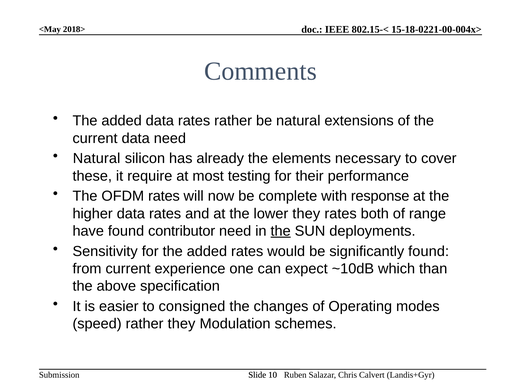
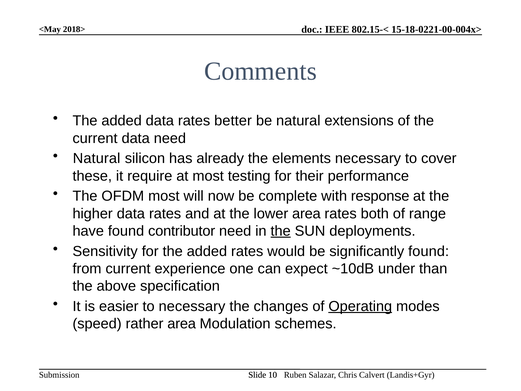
rates rather: rather -> better (233, 121)
OFDM rates: rates -> most (164, 196)
lower they: they -> area (306, 213)
which: which -> under (397, 268)
to consigned: consigned -> necessary (192, 306)
Operating underline: none -> present (360, 306)
rather they: they -> area (182, 323)
